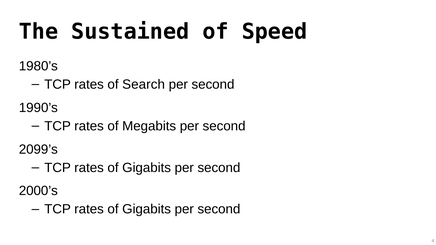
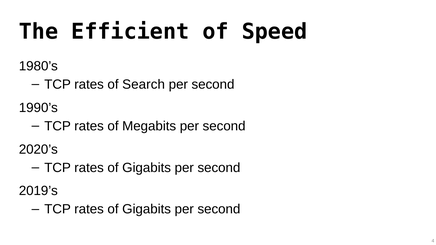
Sustained: Sustained -> Efficient (130, 32)
2099’s: 2099’s -> 2020’s (38, 149)
2000’s: 2000’s -> 2019’s (38, 191)
